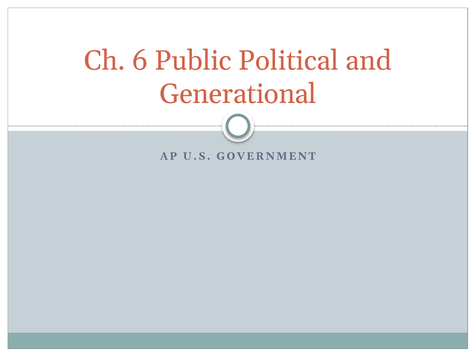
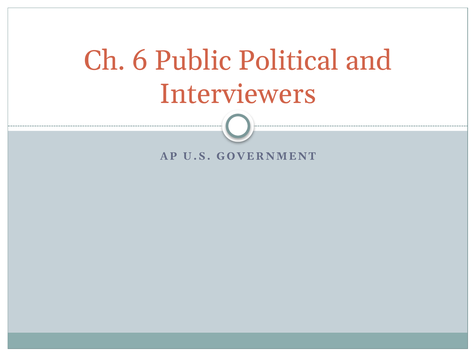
Generational: Generational -> Interviewers (238, 94)
